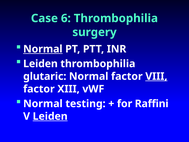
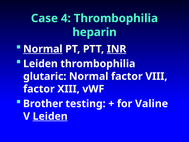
6: 6 -> 4 (66, 18)
surgery: surgery -> heparin (95, 32)
INR underline: none -> present (117, 49)
VIII underline: present -> none (156, 76)
Normal: Normal -> Brother (43, 104)
Raffini: Raffini -> Valine (152, 104)
